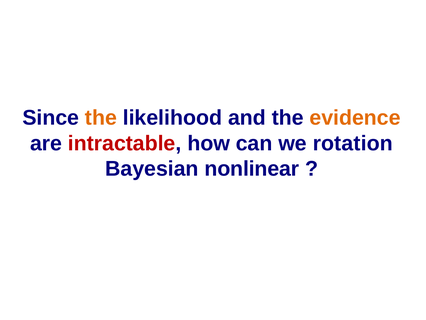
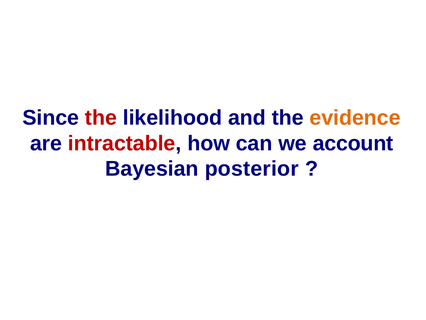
the colour: orange -> red (101, 118)
rotation: rotation -> account (353, 143)
nonlinear: nonlinear -> posterior (252, 169)
